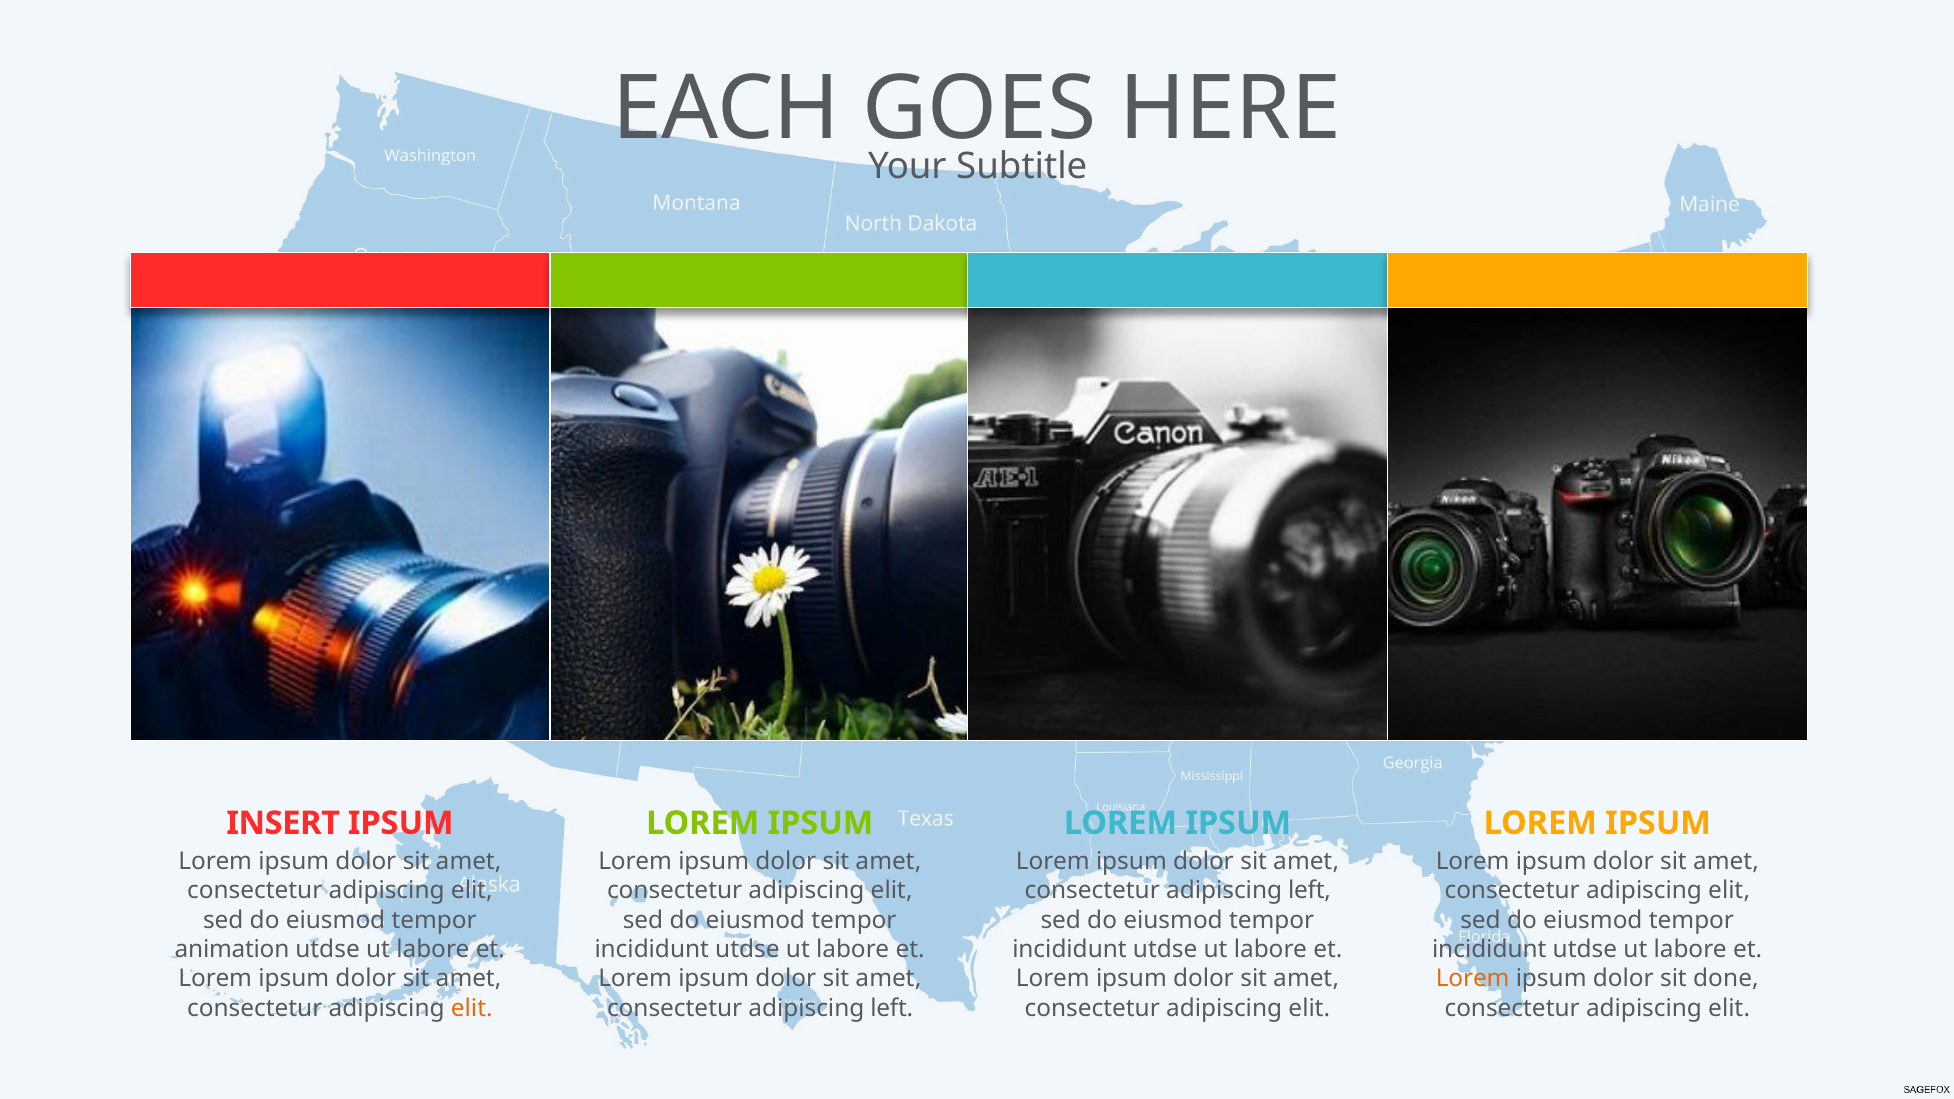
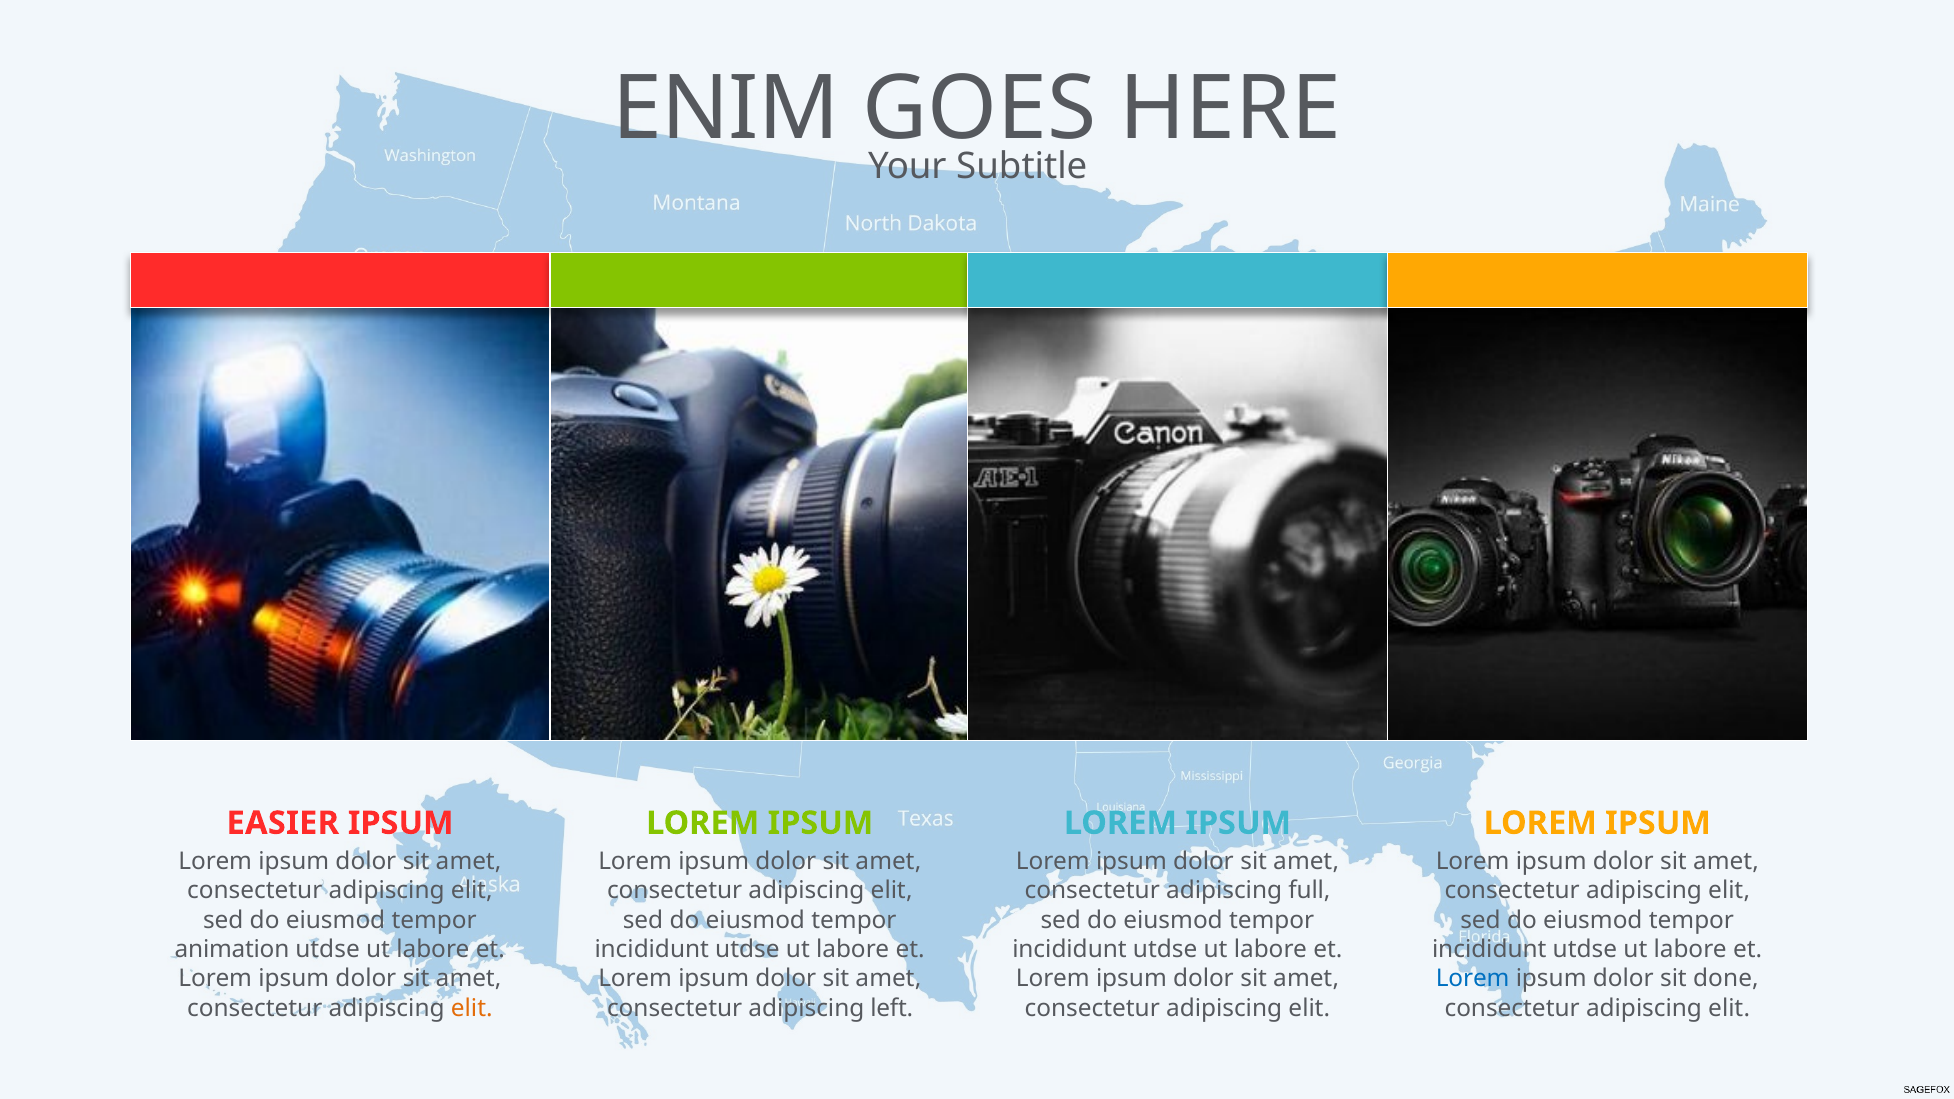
EACH: EACH -> ENIM (726, 109)
INSERT: INSERT -> EASIER (283, 823)
left: left -> full (1309, 891)
Lorem colour: orange -> blue (1473, 979)
